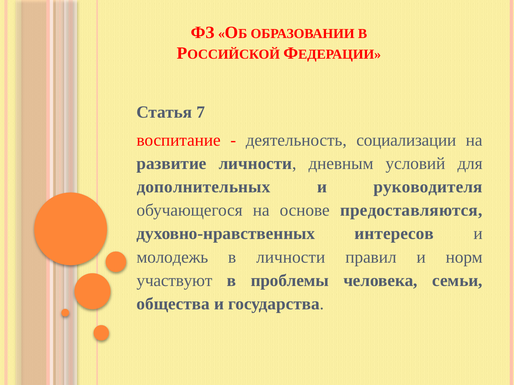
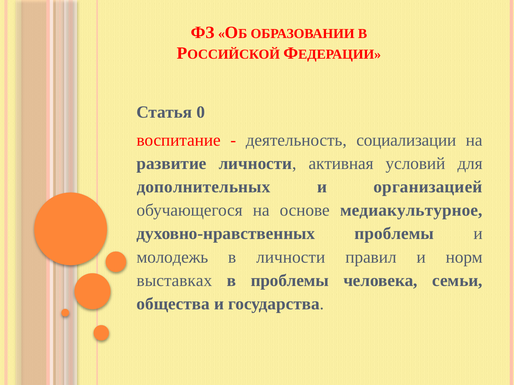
7: 7 -> 0 (201, 112)
дневным: дневным -> активная (341, 164)
руководителя: руководителя -> организацией (428, 187)
предоставляются: предоставляются -> медиакультурное (411, 211)
духовно-нравственных интересов: интересов -> проблемы (394, 234)
участвуют: участвуют -> выставках (174, 281)
